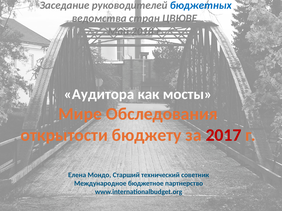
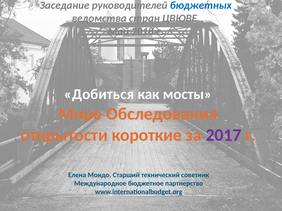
Аудитора: Аудитора -> Добиться (99, 95)
бюджету: бюджету -> короткие (147, 135)
2017 colour: red -> purple (223, 135)
